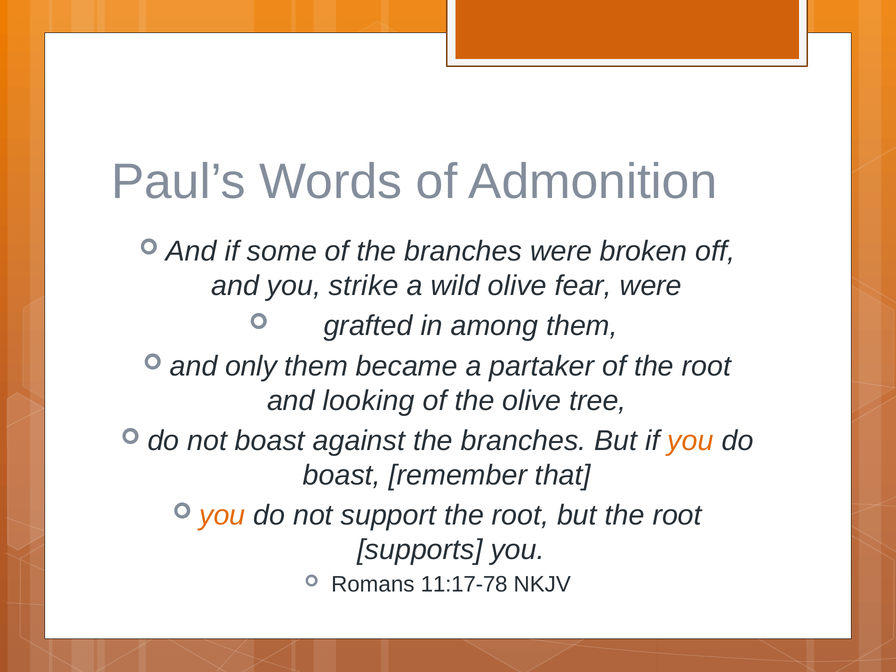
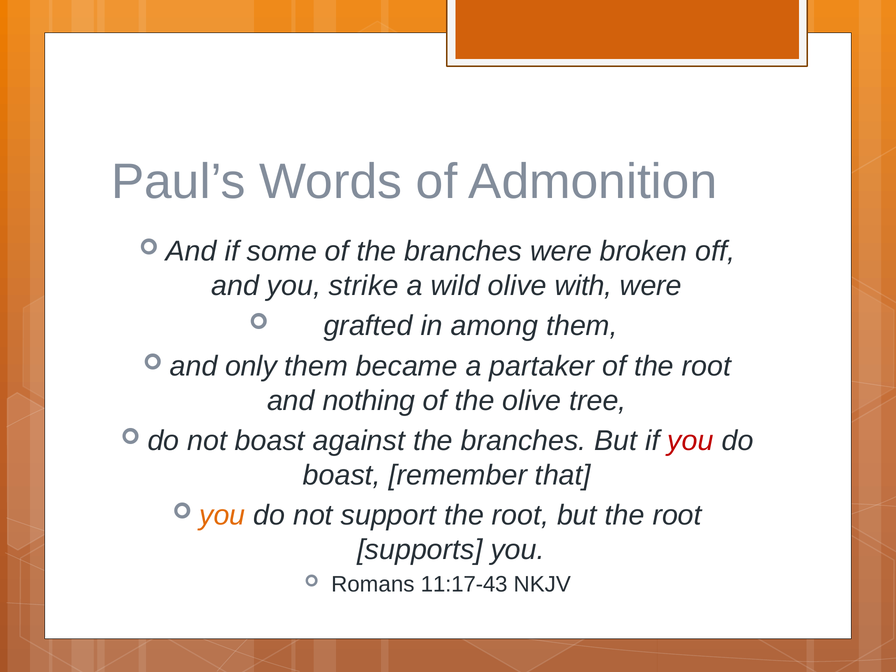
fear: fear -> with (583, 286)
looking: looking -> nothing (369, 401)
you colour: orange -> red (691, 441)
11:17-78: 11:17-78 -> 11:17-43 (464, 584)
